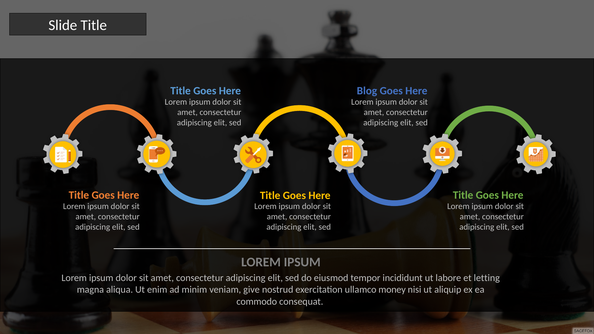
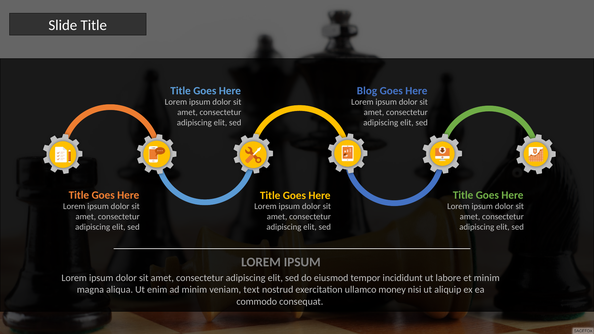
et letting: letting -> minim (487, 278)
give: give -> text (252, 290)
